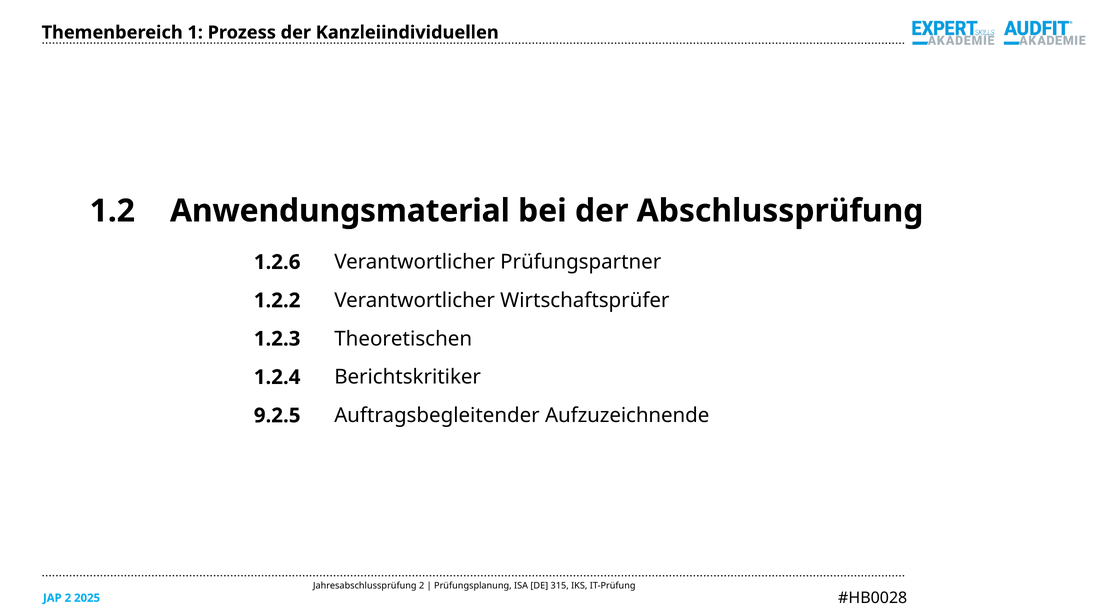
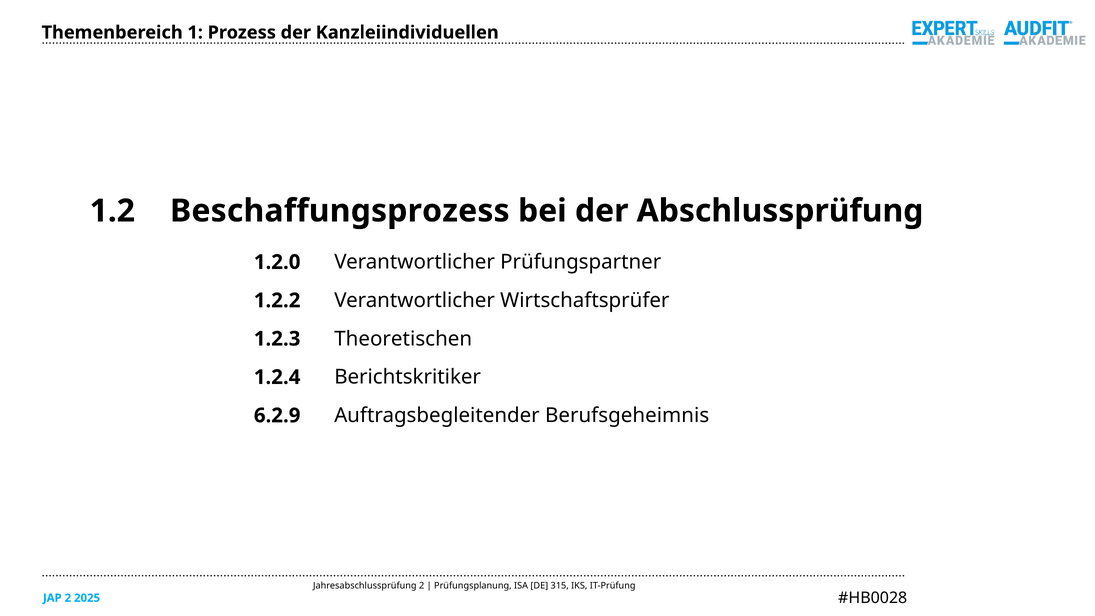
Anwendungsmaterial: Anwendungsmaterial -> Beschaffungsprozess (340, 211)
1.2.6: 1.2.6 -> 1.2.0 (277, 262)
9.2.5: 9.2.5 -> 6.2.9 (277, 415)
Aufzuzeichnende: Aufzuzeichnende -> Berufsgeheimnis (627, 415)
